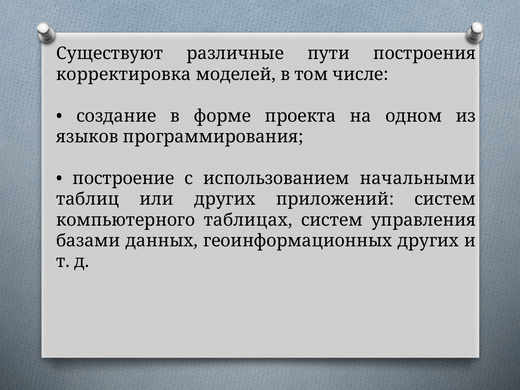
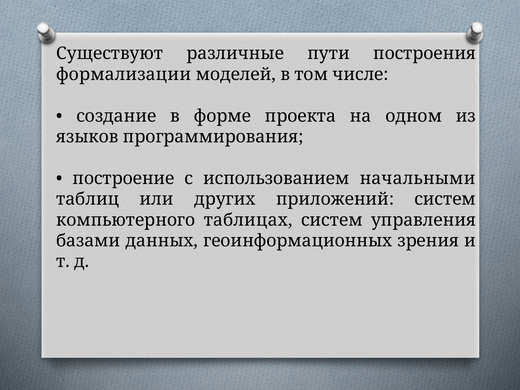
корректировка: корректировка -> формализации (124, 74)
геоинформационных других: других -> зрения (428, 241)
